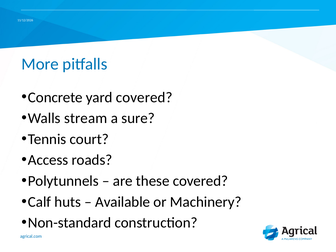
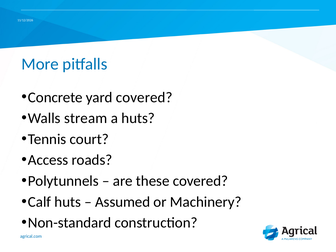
a sure: sure -> huts (138, 118)
Available: Available -> Assumed (123, 202)
